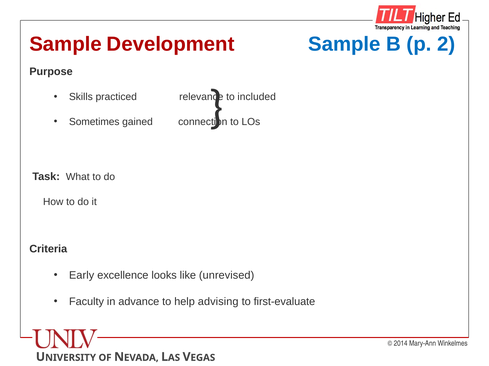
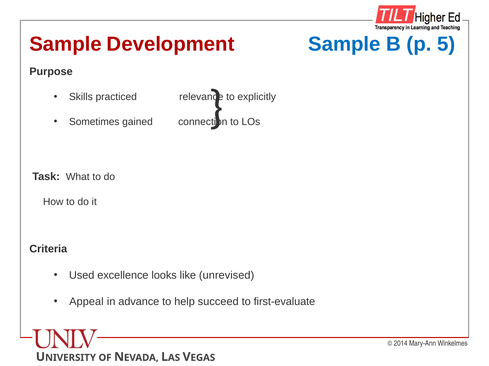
2: 2 -> 5 (446, 44)
included: included -> explicitly (257, 97)
Early: Early -> Used (82, 276)
Faculty: Faculty -> Appeal (86, 302)
advising: advising -> succeed (218, 302)
